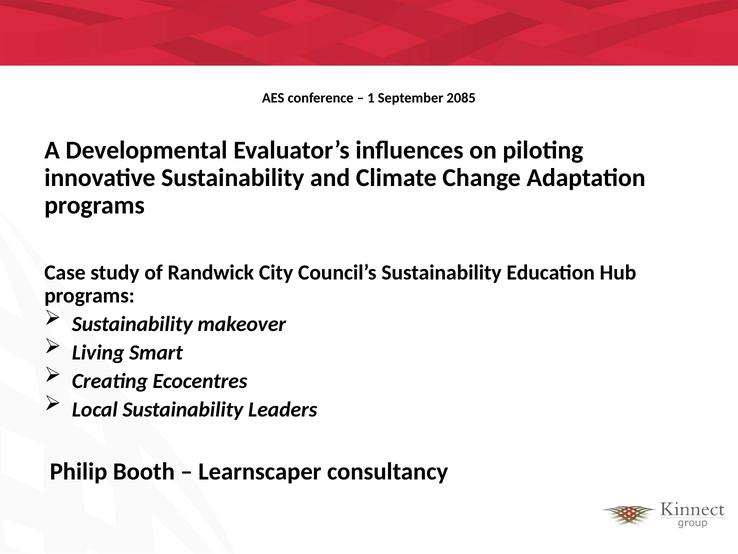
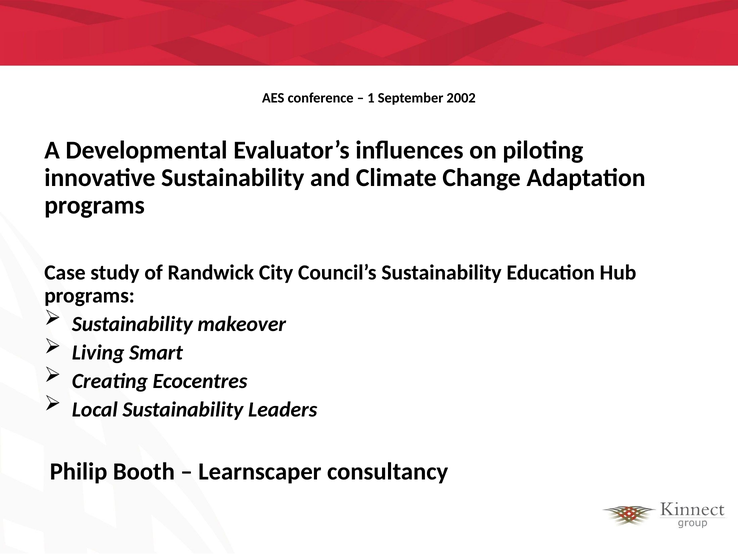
2085: 2085 -> 2002 (461, 98)
